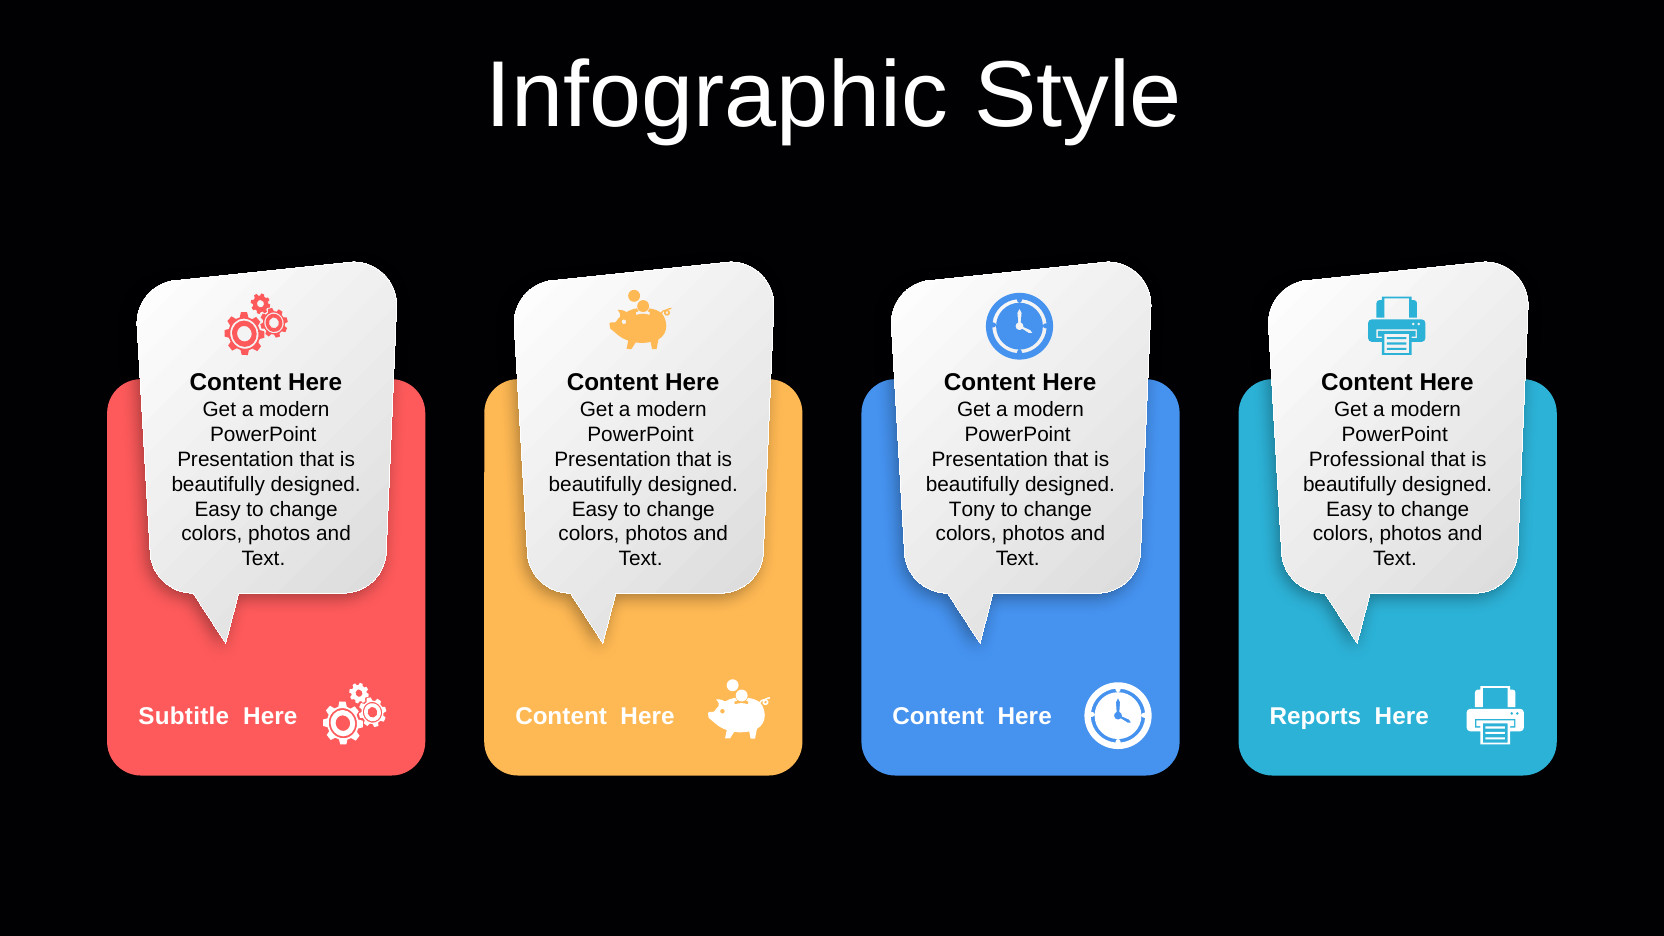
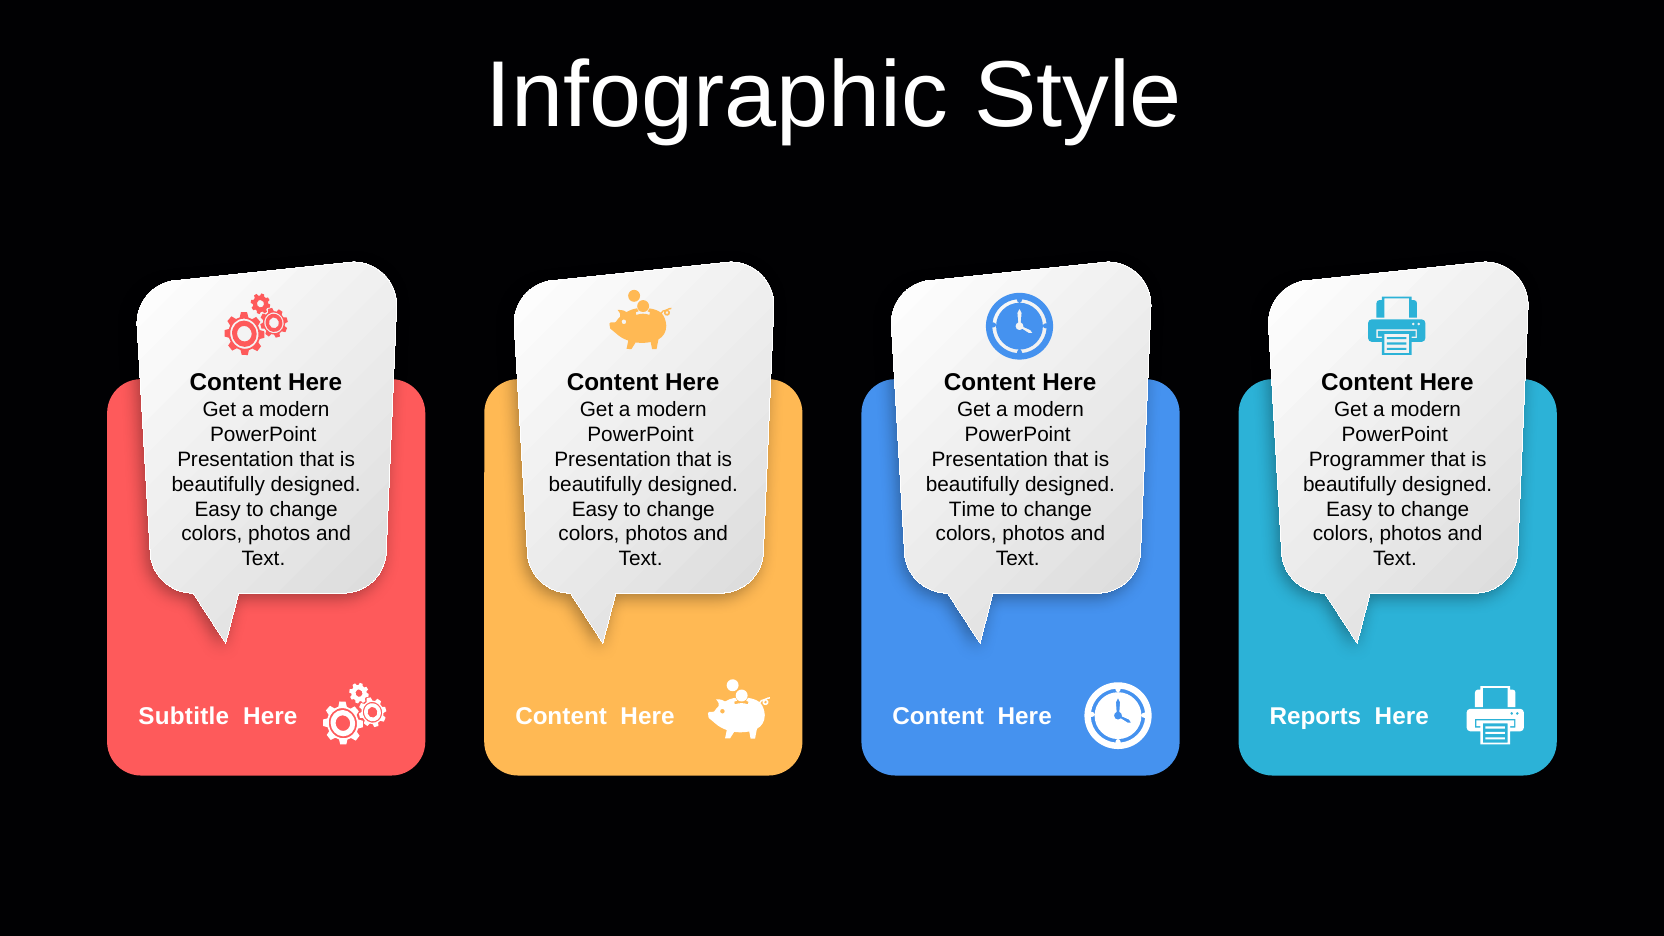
Professional: Professional -> Programmer (1367, 459)
Tony: Tony -> Time (972, 509)
